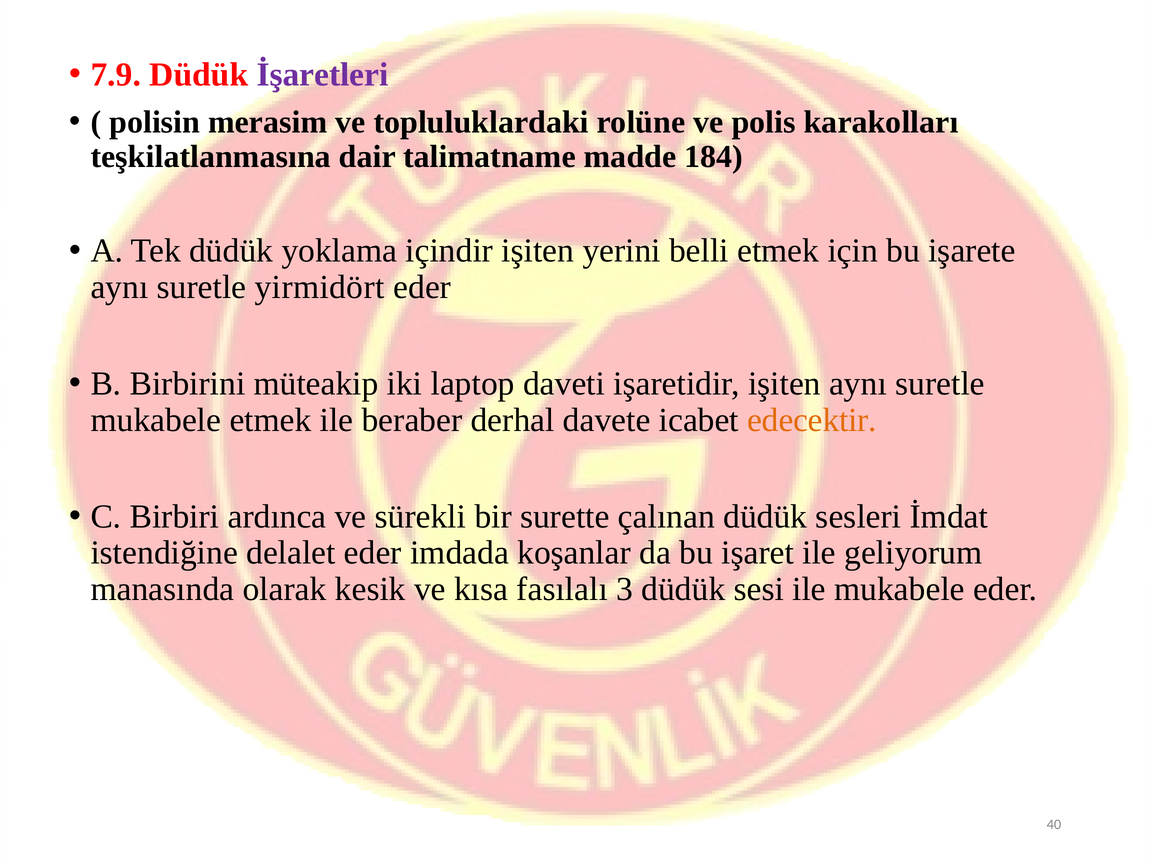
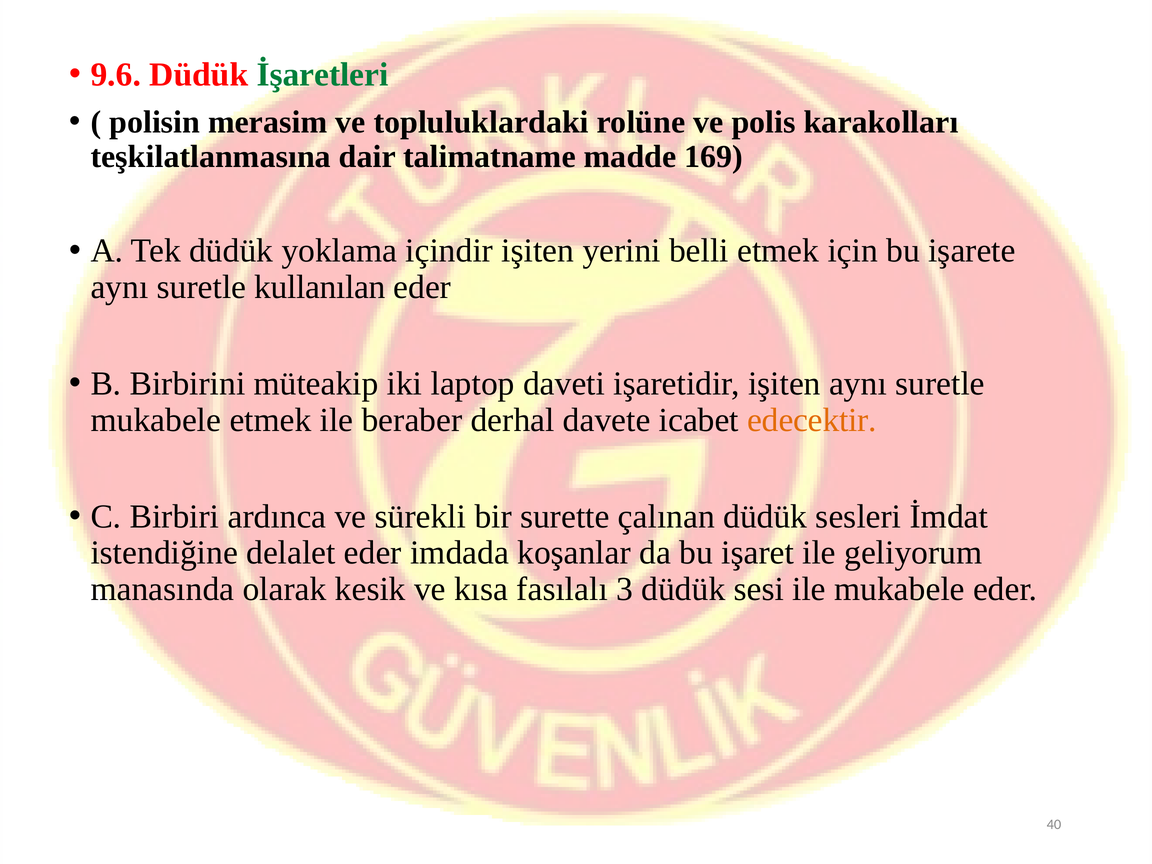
7.9: 7.9 -> 9.6 (116, 75)
İşaretleri colour: purple -> green (323, 75)
184: 184 -> 169 (714, 157)
yirmidört: yirmidört -> kullanılan (320, 287)
